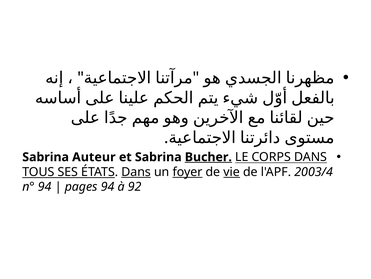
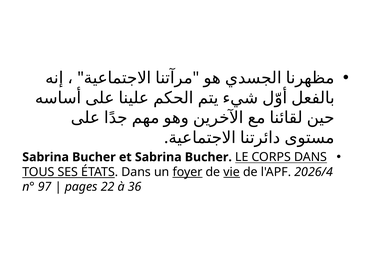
Auteur: Auteur -> Bucher (94, 157)
Bucher underline: present -> none (208, 157)
Dans underline: present -> none (136, 172)
2003/4: 2003/4 -> 2026/4 (314, 172)
n° 94: 94 -> 97 (45, 186)
pages 94: 94 -> 22 (108, 186)
92: 92 -> 36 (135, 186)
